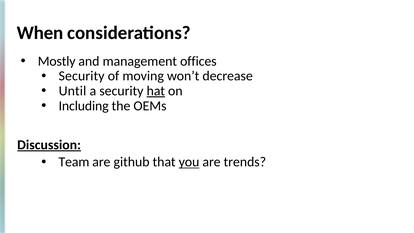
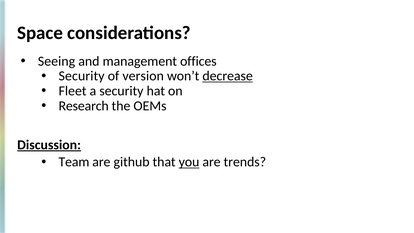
When: When -> Space (40, 33)
Mostly: Mostly -> Seeing (57, 61)
moving: moving -> version (143, 76)
decrease underline: none -> present (228, 76)
Until: Until -> Fleet (73, 91)
hat underline: present -> none (156, 91)
Including: Including -> Research (84, 106)
